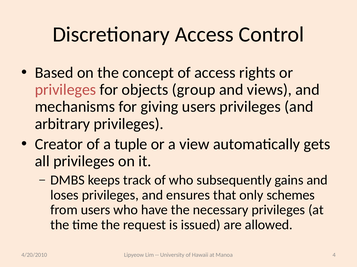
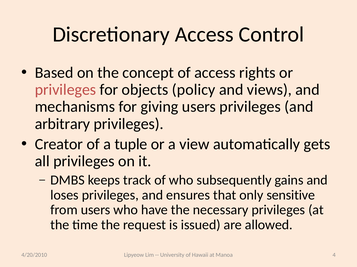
group: group -> policy (194, 90)
schemes: schemes -> sensitive (291, 196)
